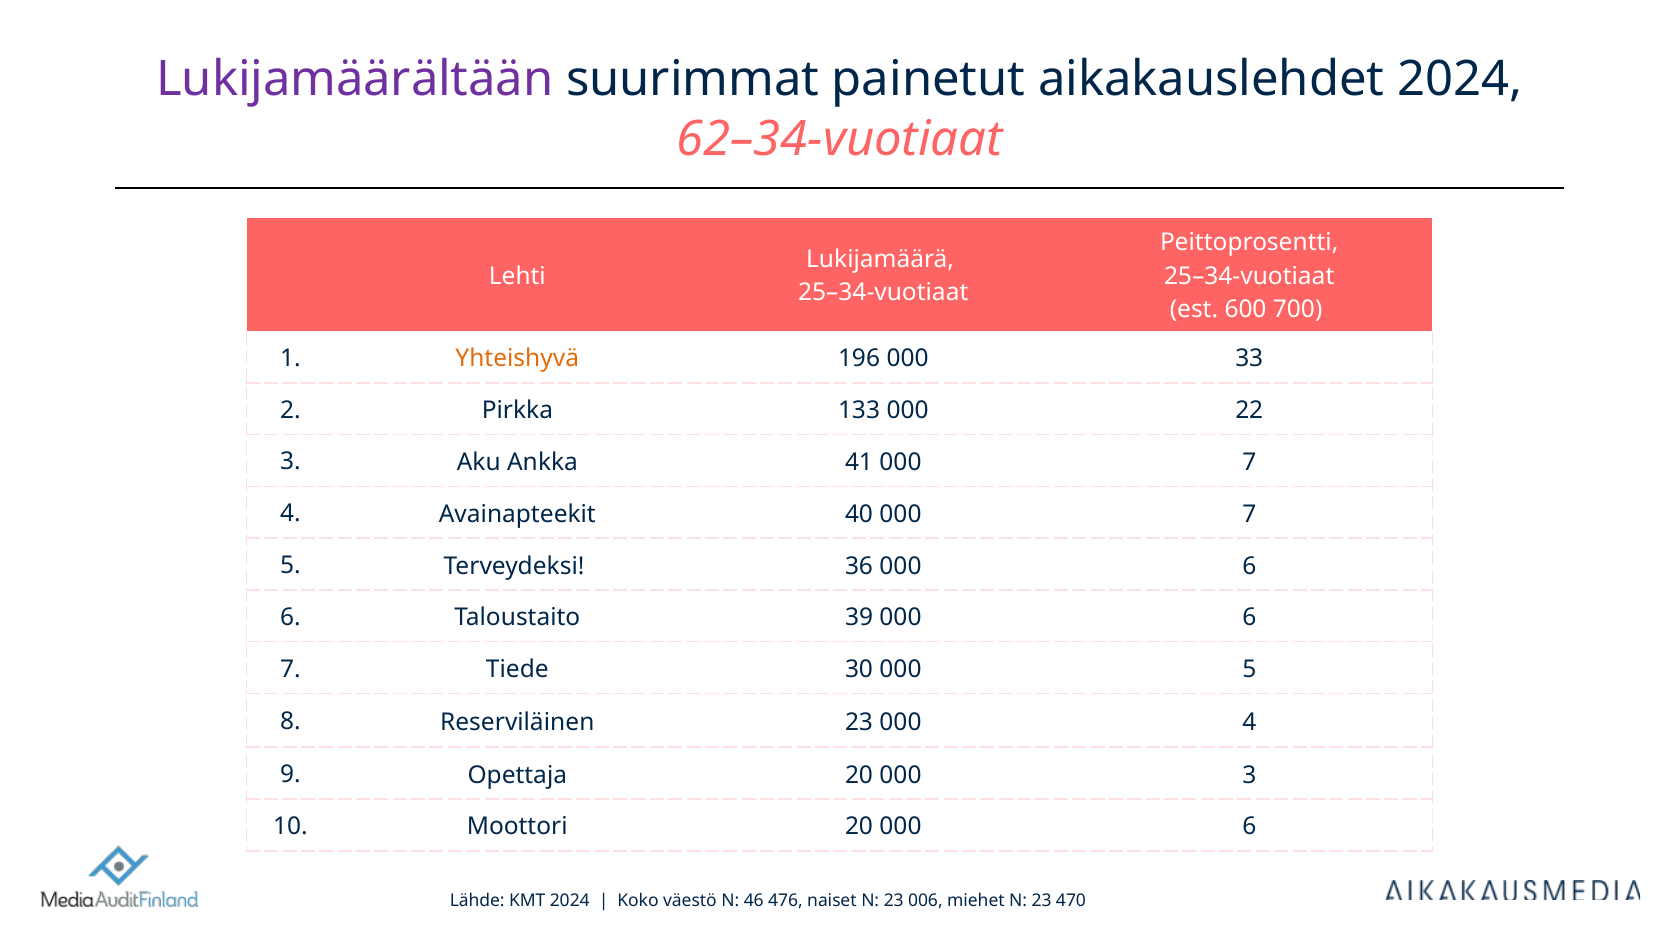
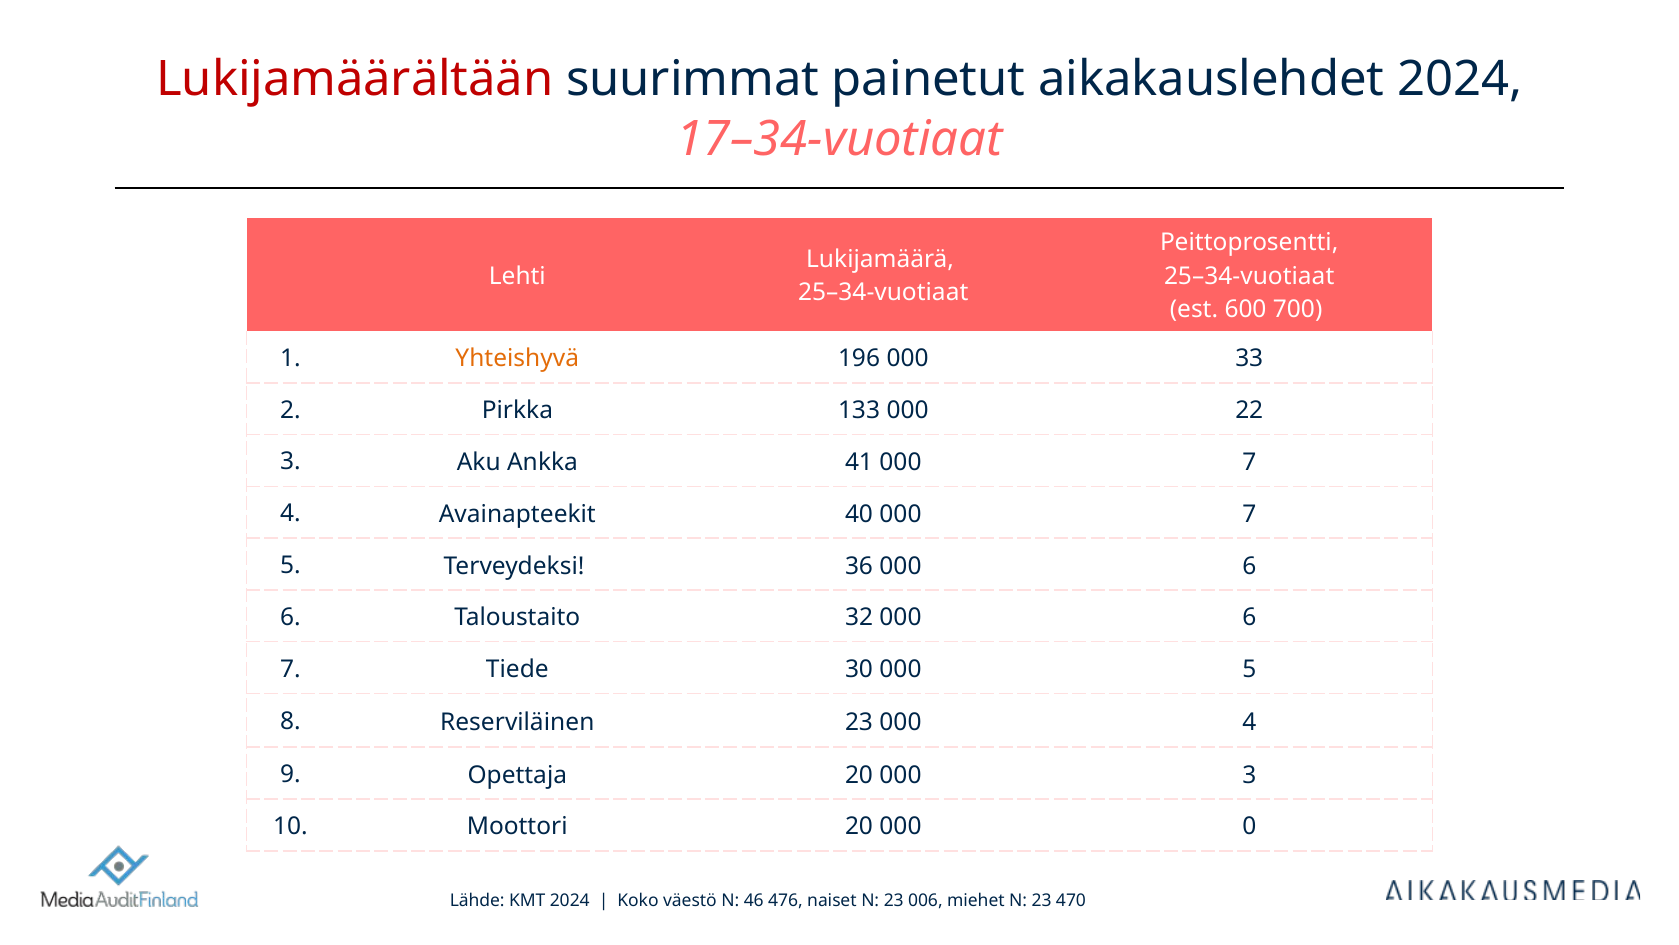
Lukijamäärältään colour: purple -> red (355, 79)
62–34-vuotiaat: 62–34-vuotiaat -> 17–34-vuotiaat (840, 139)
39: 39 -> 32 (859, 617)
20 000 6: 6 -> 0 (1249, 826)
